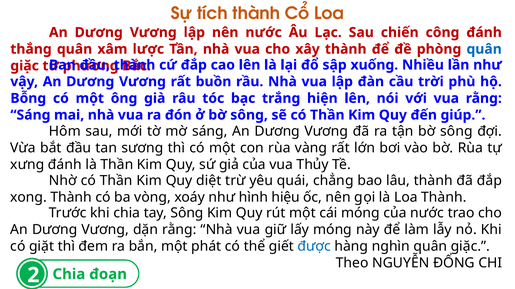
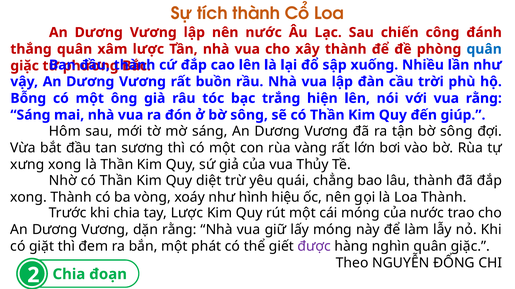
xưng đánh: đánh -> xong (65, 165)
tay Sông: Sông -> Lược (187, 213)
được colour: blue -> purple (314, 247)
